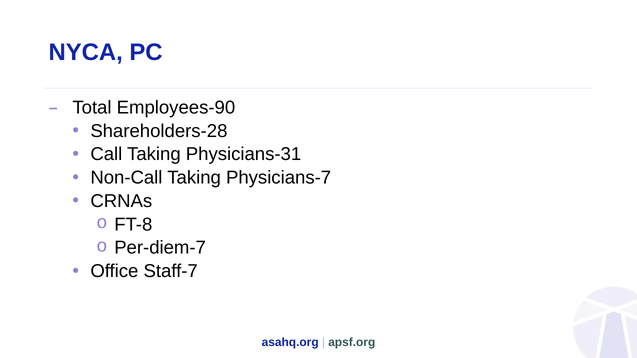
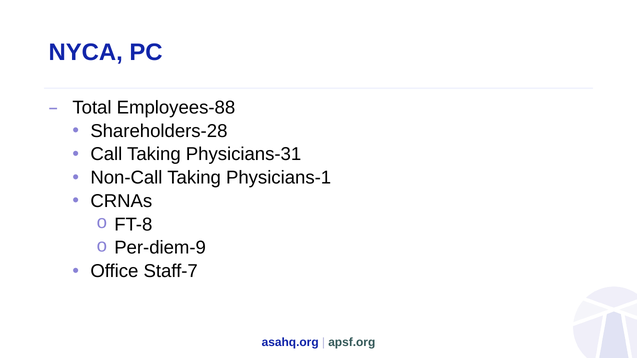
Employees-90: Employees-90 -> Employees-88 (176, 108)
Physicians-7: Physicians-7 -> Physicians-1 (279, 178)
Per-diem-7: Per-diem-7 -> Per-diem-9 (160, 248)
